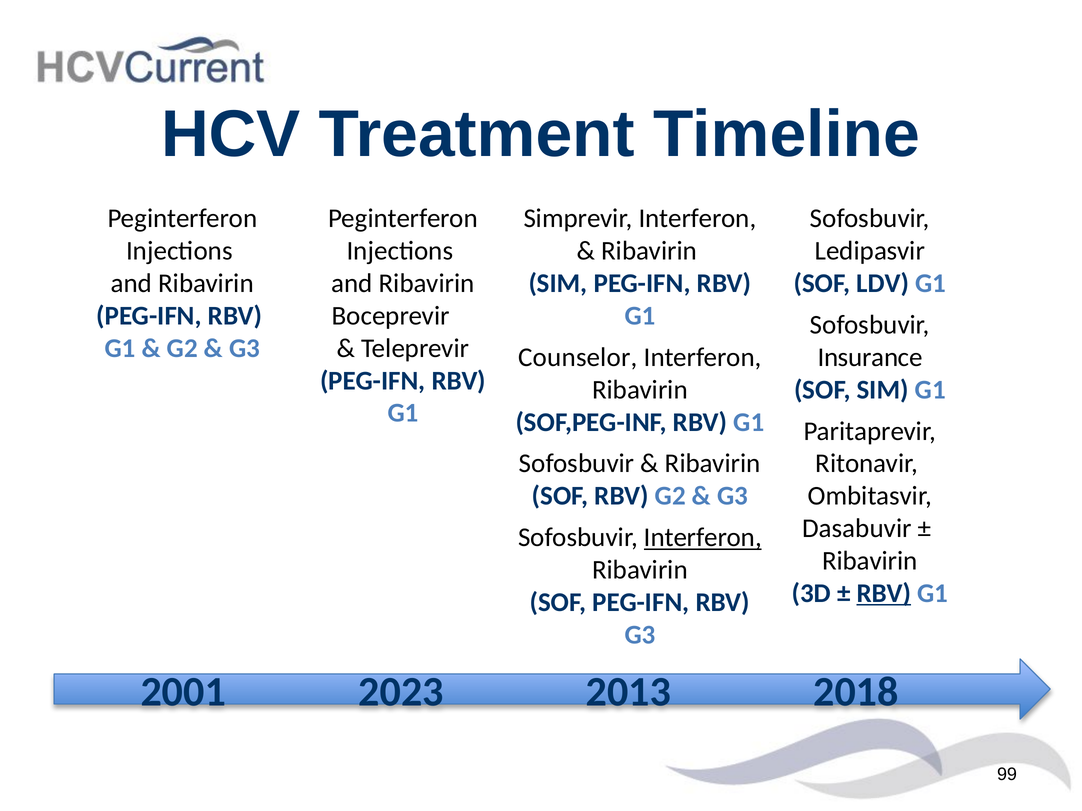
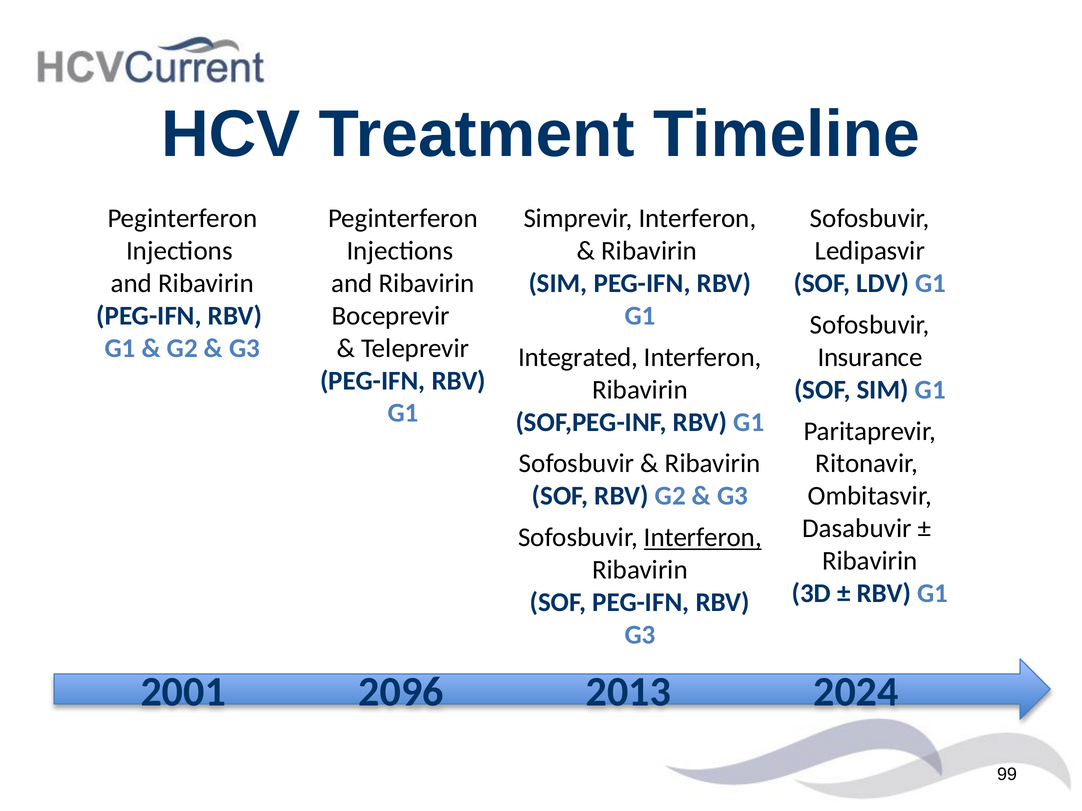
Counselor: Counselor -> Integrated (578, 357)
RBV underline: present -> none (884, 594)
2023: 2023 -> 2096 (401, 692)
2018: 2018 -> 2024 (856, 692)
